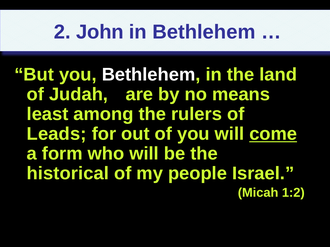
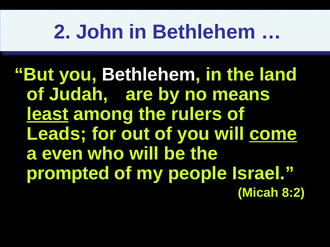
least underline: none -> present (48, 114)
form: form -> even (62, 154)
historical: historical -> prompted (68, 174)
1:2: 1:2 -> 8:2 (293, 193)
